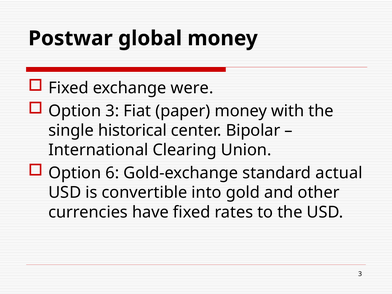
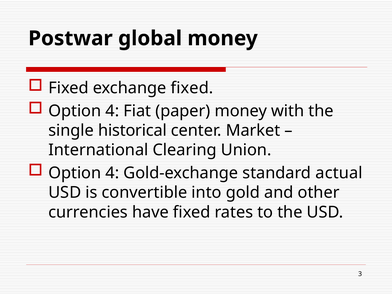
exchange were: were -> fixed (192, 88)
3: 3 -> 4 (112, 111)
Bipolar: Bipolar -> Market (253, 131)
6: 6 -> 4 (112, 173)
